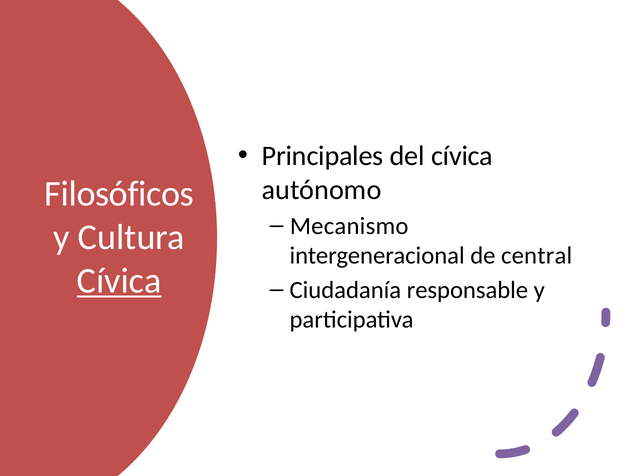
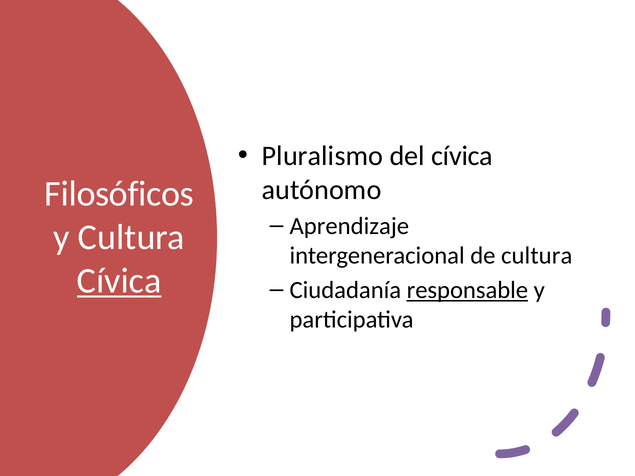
Principales: Principales -> Pluralismo (322, 156)
Mecanismo: Mecanismo -> Aprendizaje (349, 226)
de central: central -> cultura (537, 256)
responsable underline: none -> present (467, 290)
